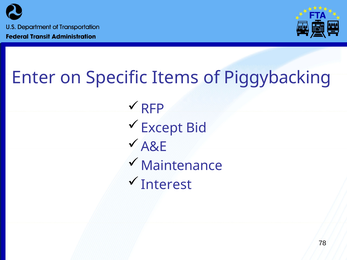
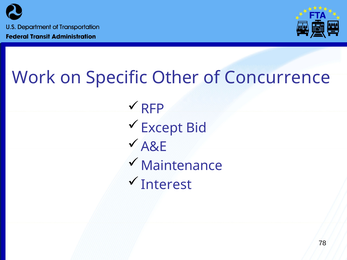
Enter: Enter -> Work (34, 78)
Items: Items -> Other (175, 78)
Piggybacking: Piggybacking -> Concurrence (277, 78)
